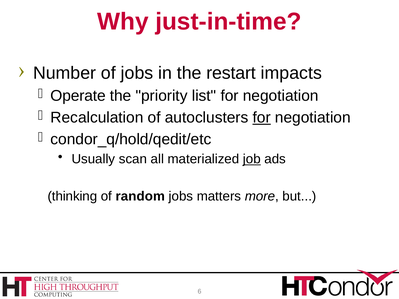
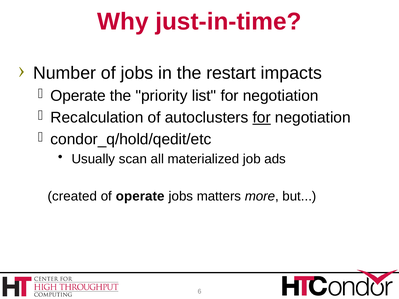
job underline: present -> none (252, 159)
thinking: thinking -> created (72, 196)
of random: random -> operate (140, 196)
